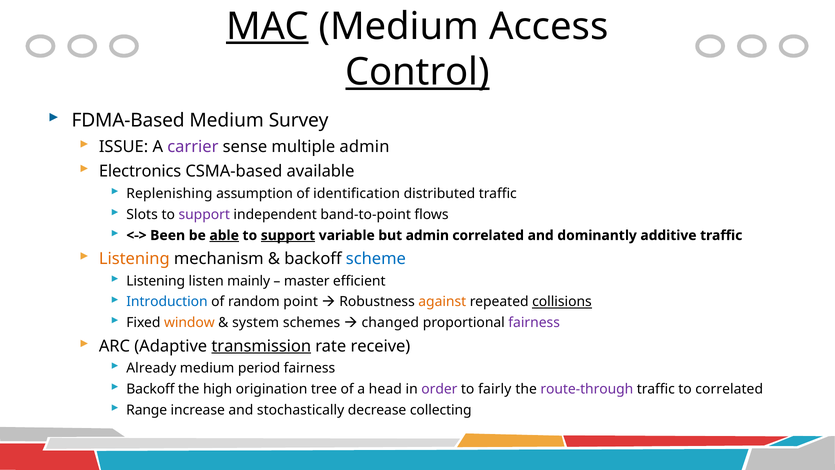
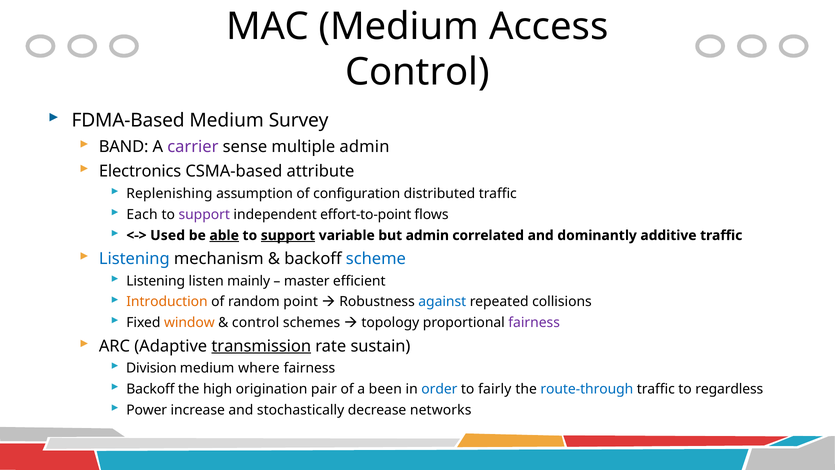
MAC underline: present -> none (267, 26)
Control underline: present -> none (417, 72)
ISSUE: ISSUE -> BAND (124, 147)
available: available -> attribute (320, 171)
identification: identification -> configuration (357, 194)
Slots: Slots -> Each (142, 214)
band-to-point: band-to-point -> effort-to-point (366, 214)
Been: Been -> Used (168, 235)
Listening colour: orange -> blue (134, 259)
Introduction colour: blue -> orange (167, 302)
against colour: orange -> blue (442, 302)
collisions underline: present -> none (562, 302)
system: system -> control (256, 323)
changed: changed -> topology (390, 323)
receive: receive -> sustain (380, 346)
Already: Already -> Division (151, 368)
period: period -> where (259, 368)
tree: tree -> pair (324, 389)
head: head -> been (385, 389)
order colour: purple -> blue (439, 389)
route-through colour: purple -> blue (587, 389)
to correlated: correlated -> regardless (729, 389)
Range: Range -> Power (147, 410)
collecting: collecting -> networks (441, 410)
